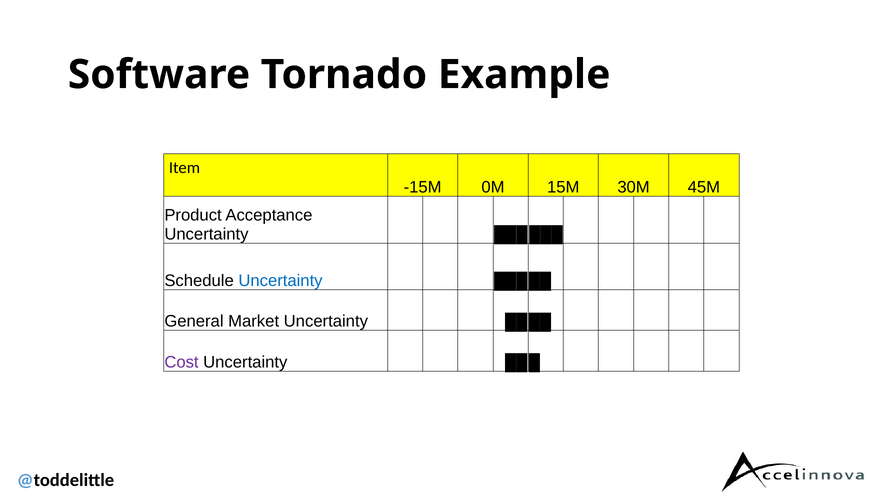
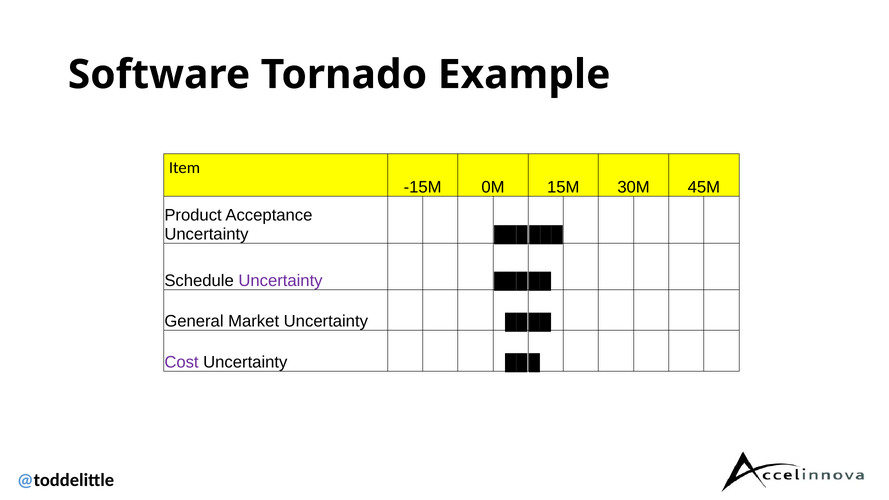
Uncertainty colour: blue -> purple (280, 281)
